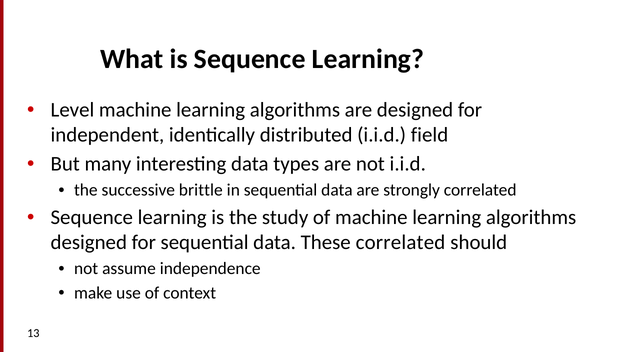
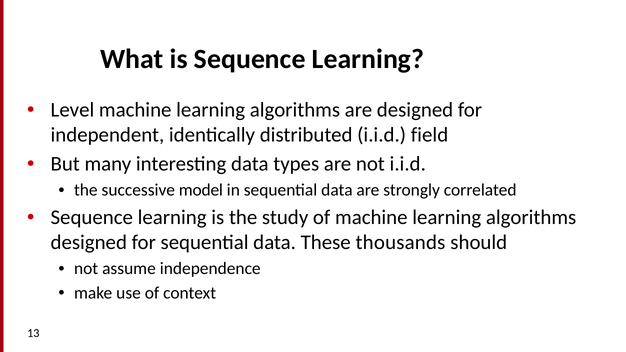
brittle: brittle -> model (201, 190)
These correlated: correlated -> thousands (400, 243)
